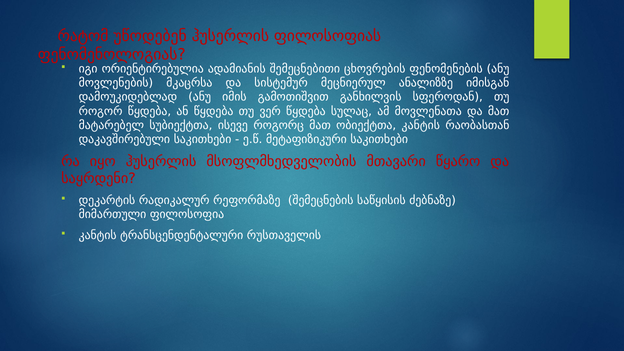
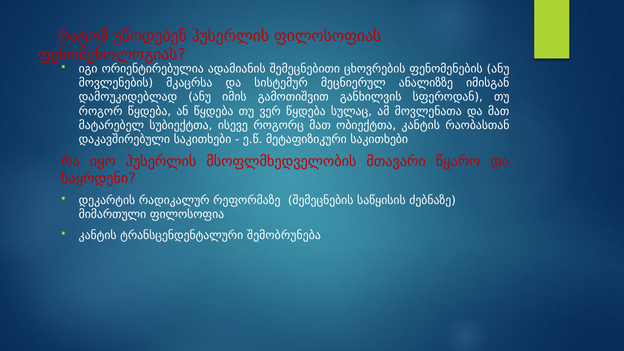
რუსთაველის: რუსთაველის -> შემობრუნება (284, 235)
